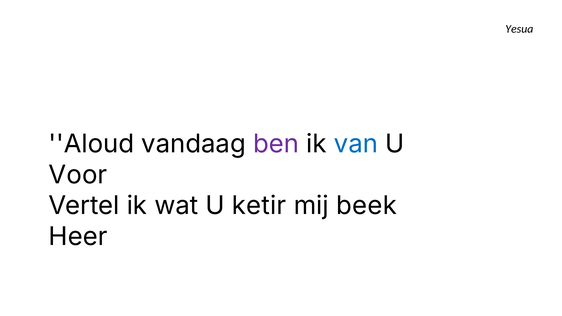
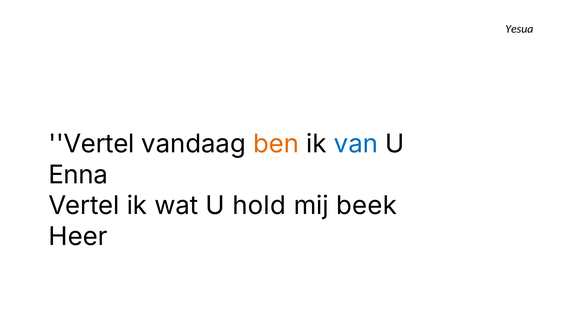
Aloud: Aloud -> Vertel (91, 144)
ben colour: purple -> orange (276, 144)
Voor: Voor -> Enna (78, 175)
ketir: ketir -> hold (259, 206)
